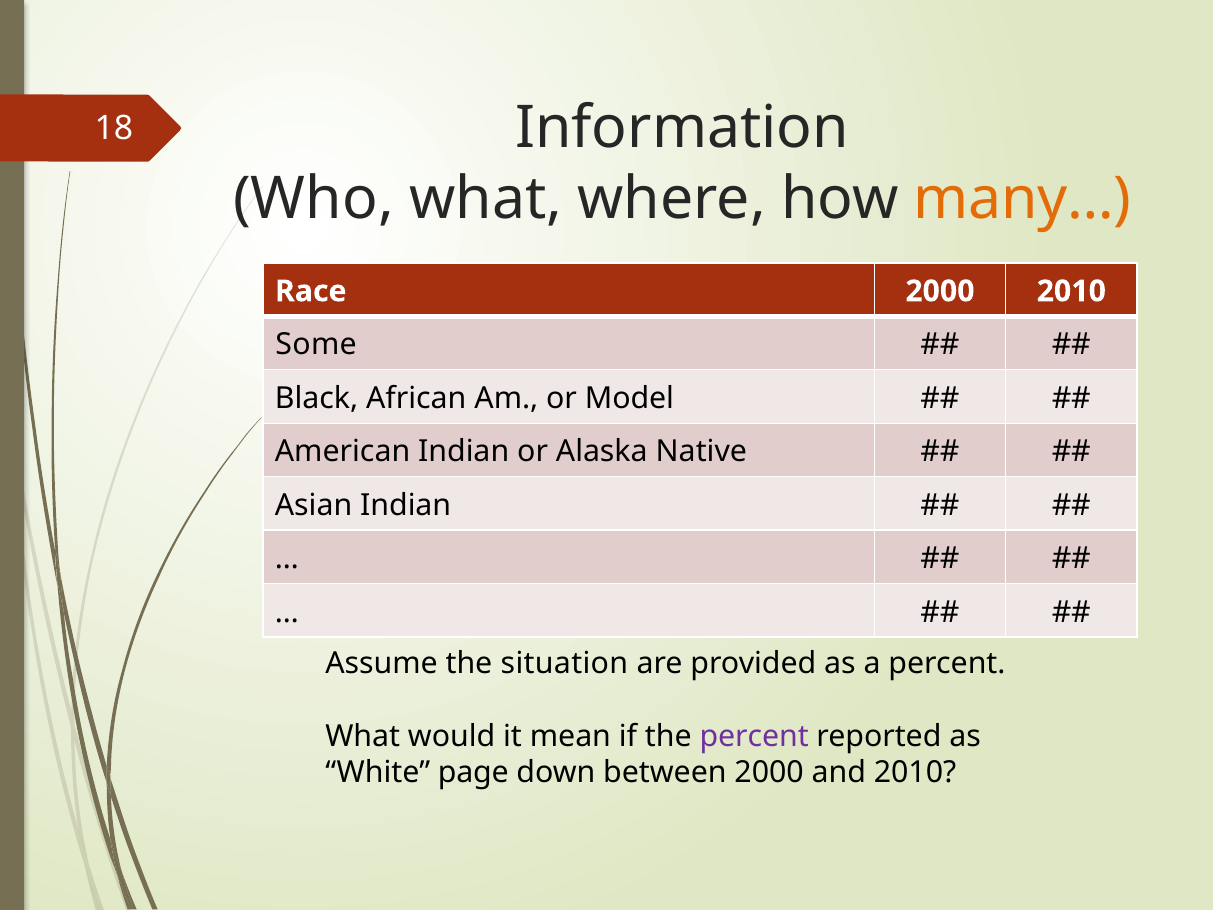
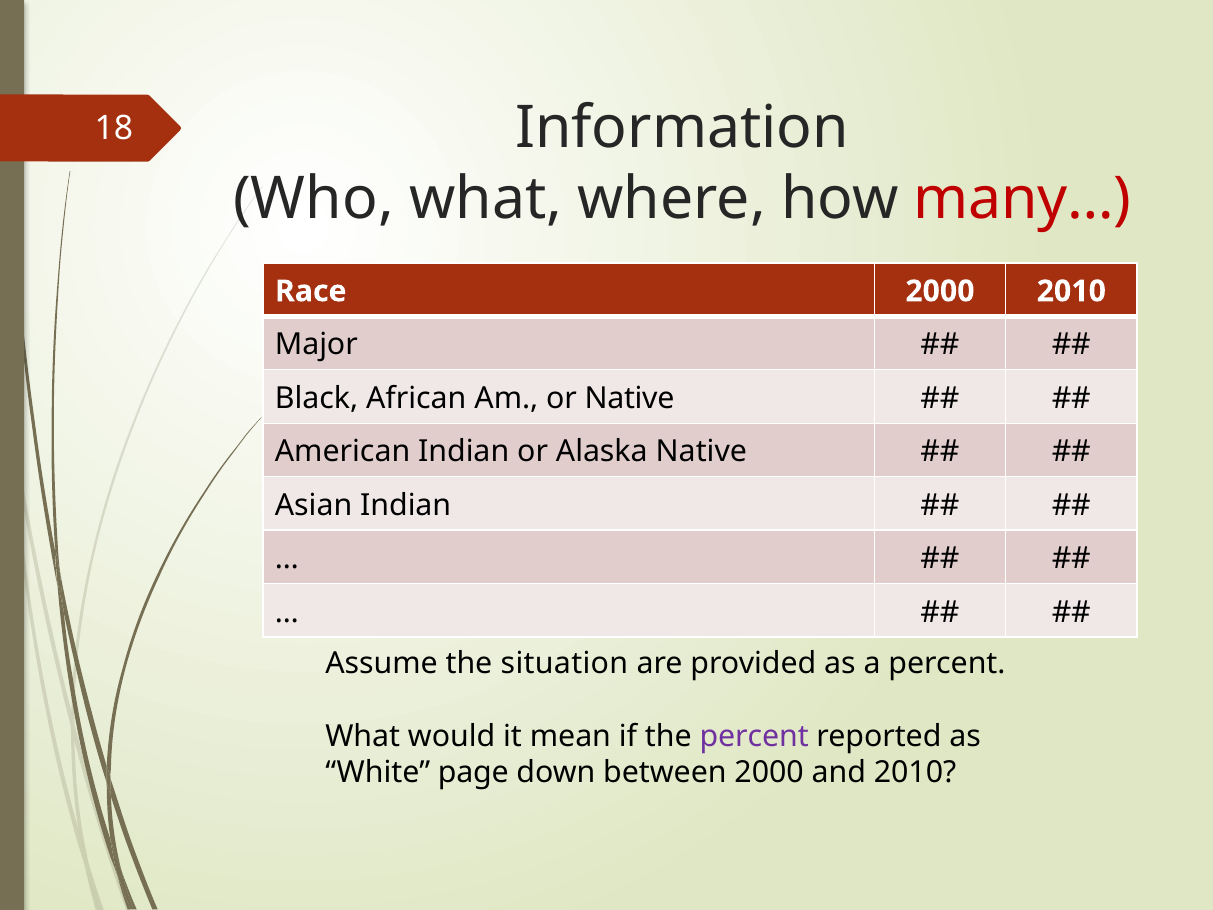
many… colour: orange -> red (1023, 199)
Some: Some -> Major (316, 345)
or Model: Model -> Native (630, 398)
